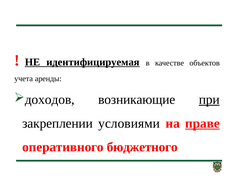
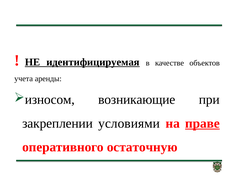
доходов: доходов -> износом (50, 100)
при underline: present -> none (209, 100)
бюджетного: бюджетного -> остаточную (142, 147)
